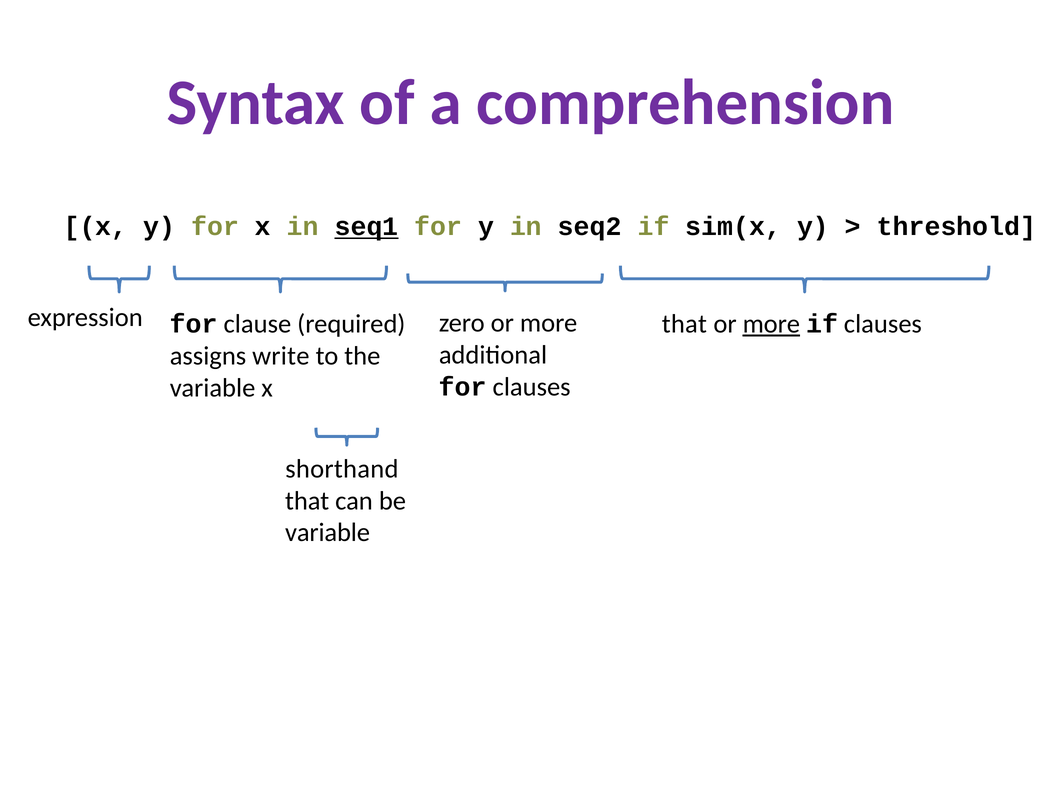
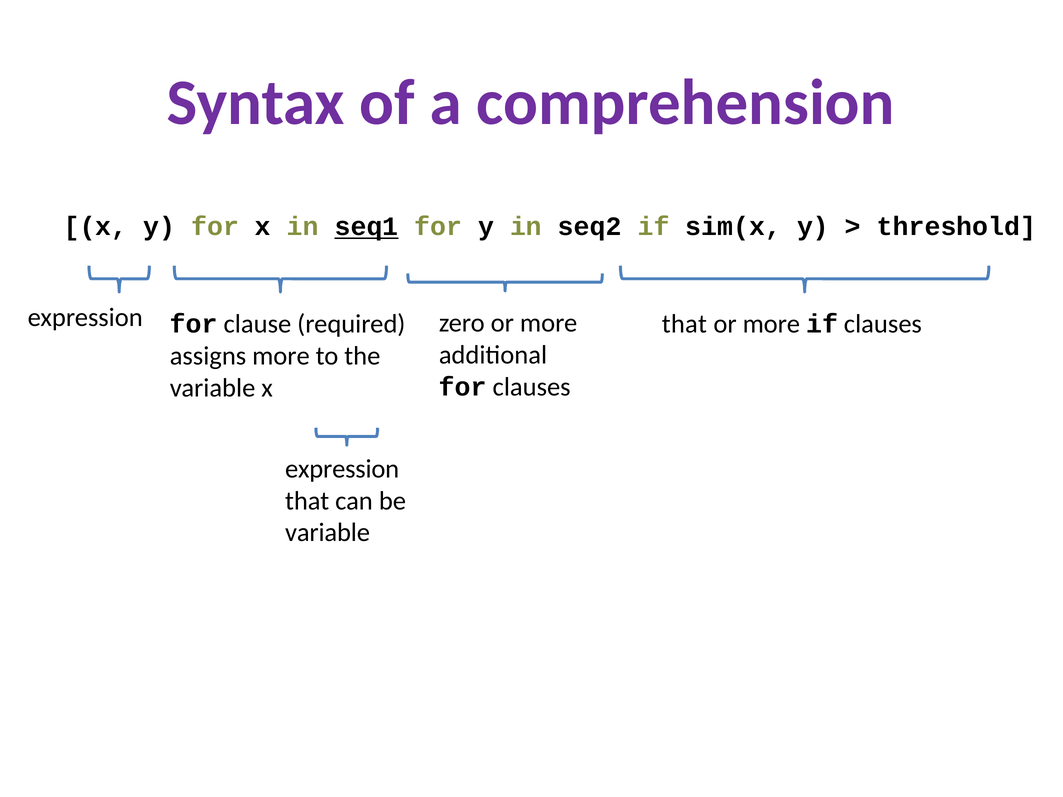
more underline: present -> none (771, 324)
assigns write: write -> more (281, 356)
shorthand: shorthand -> expression (342, 469)
